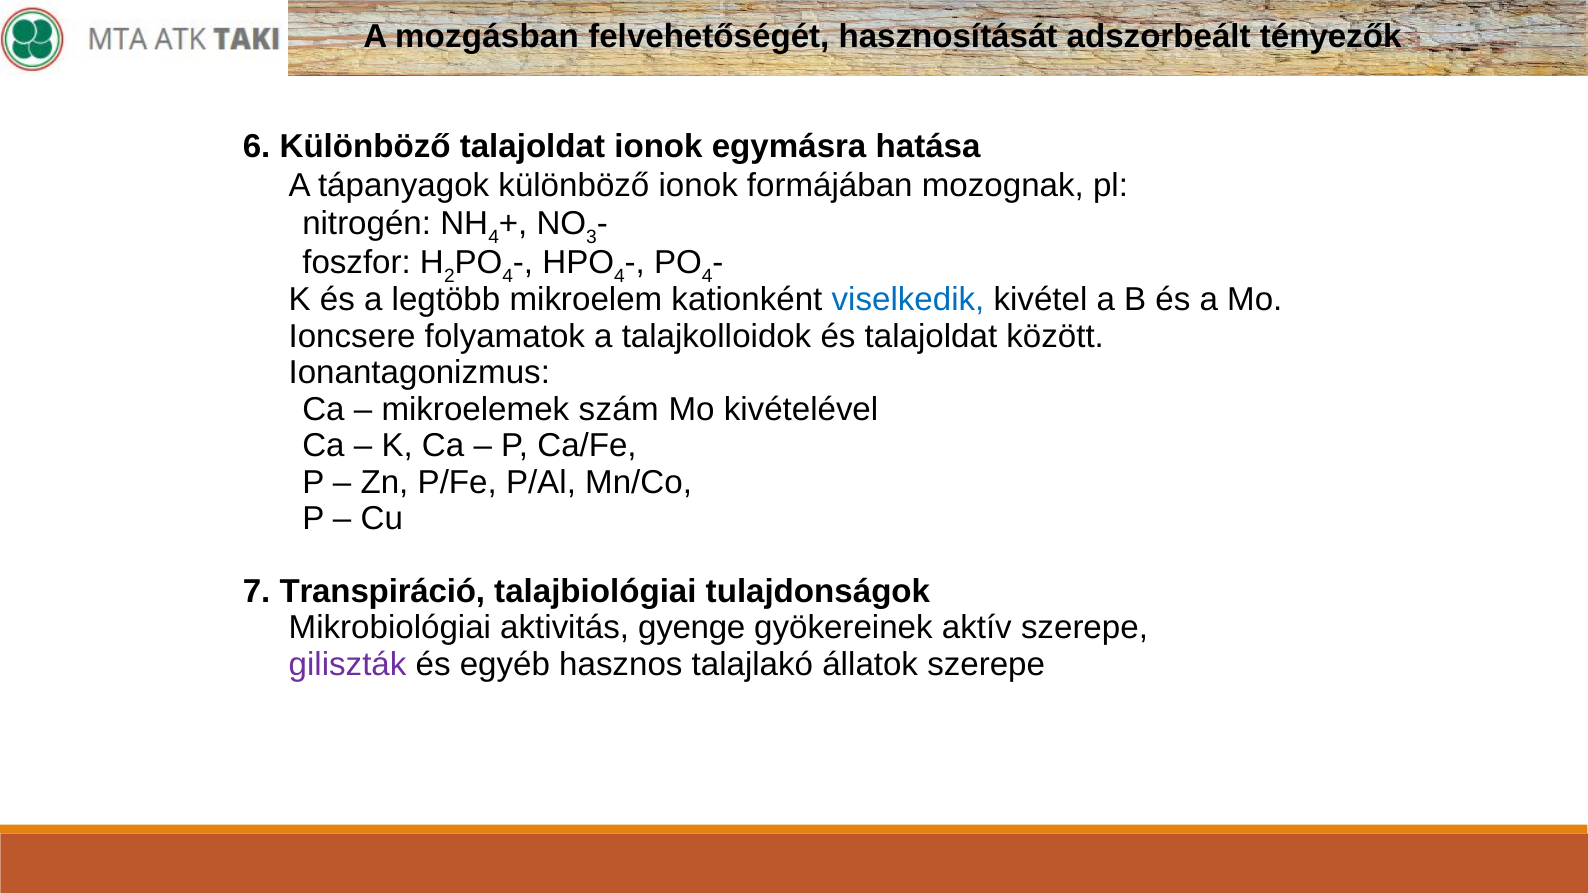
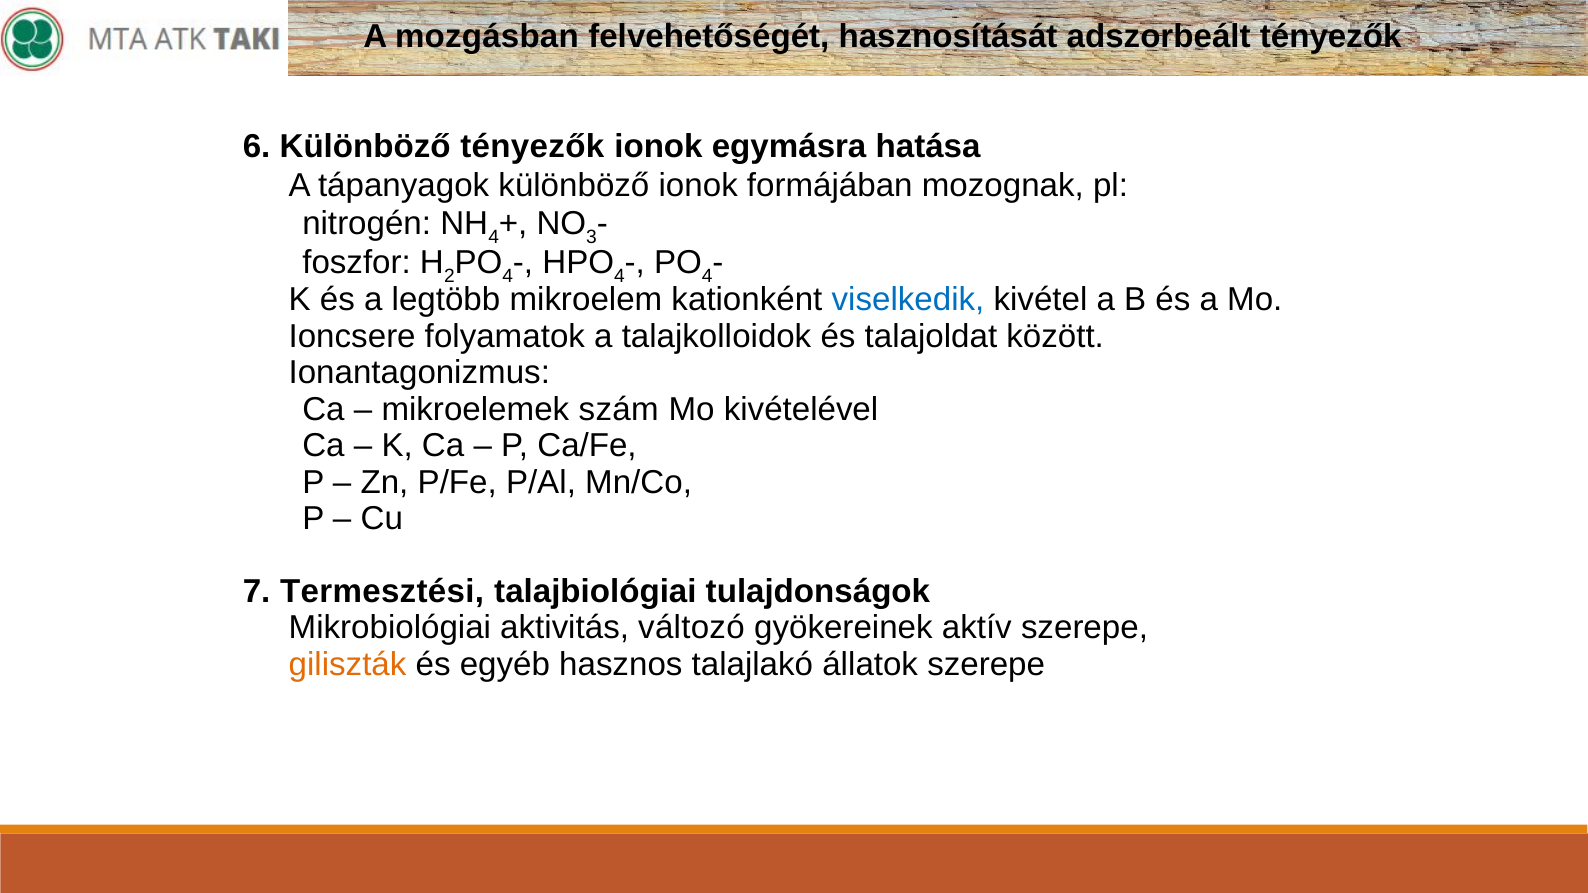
Különböző talajoldat: talajoldat -> tényezők (532, 146)
Transpiráció: Transpiráció -> Termesztési (382, 592)
gyenge: gyenge -> változó (691, 628)
giliszták colour: purple -> orange (348, 664)
